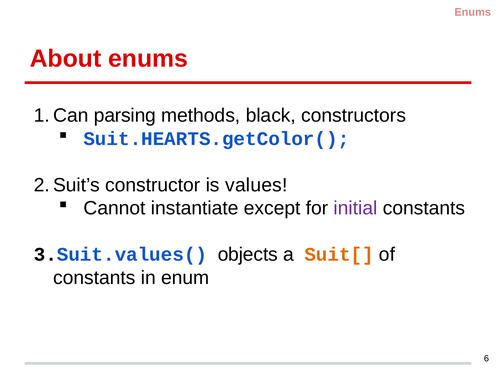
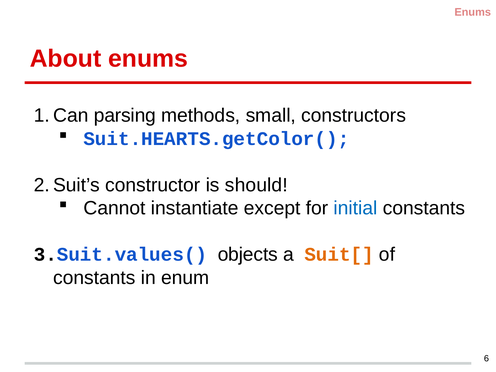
black: black -> small (271, 116)
values: values -> should (256, 185)
initial colour: purple -> blue (356, 208)
